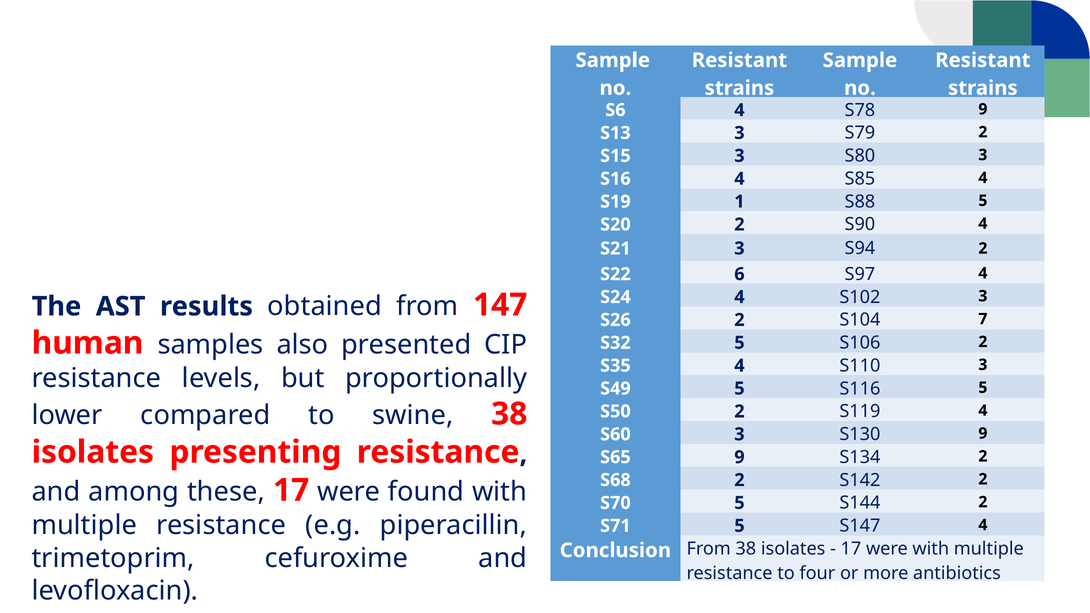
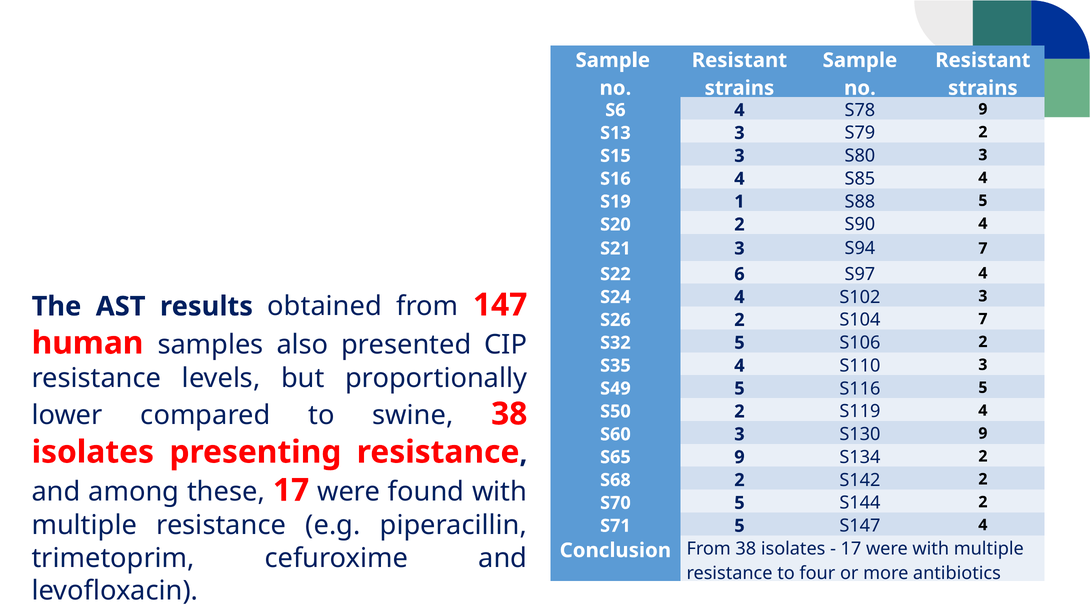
S94 2: 2 -> 7 (983, 248)
